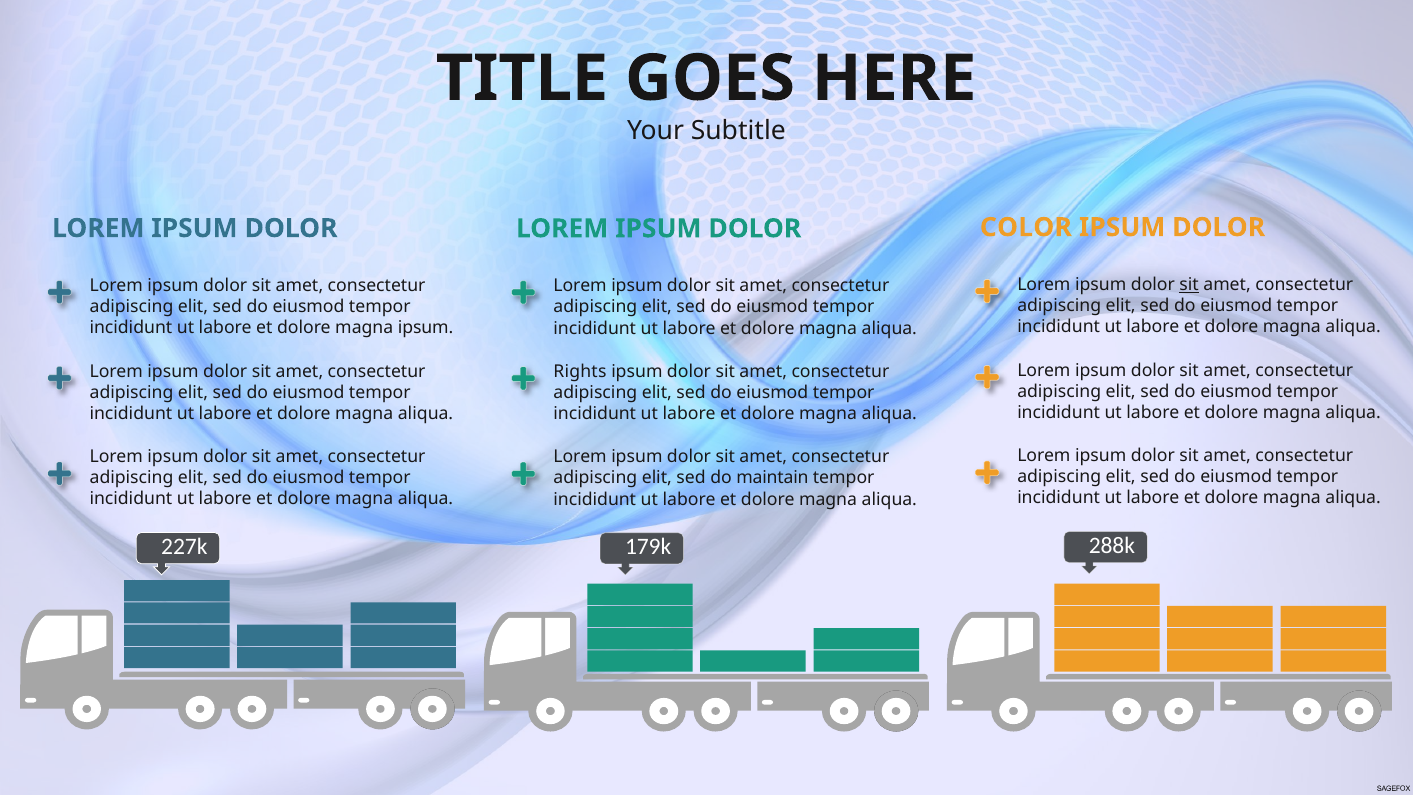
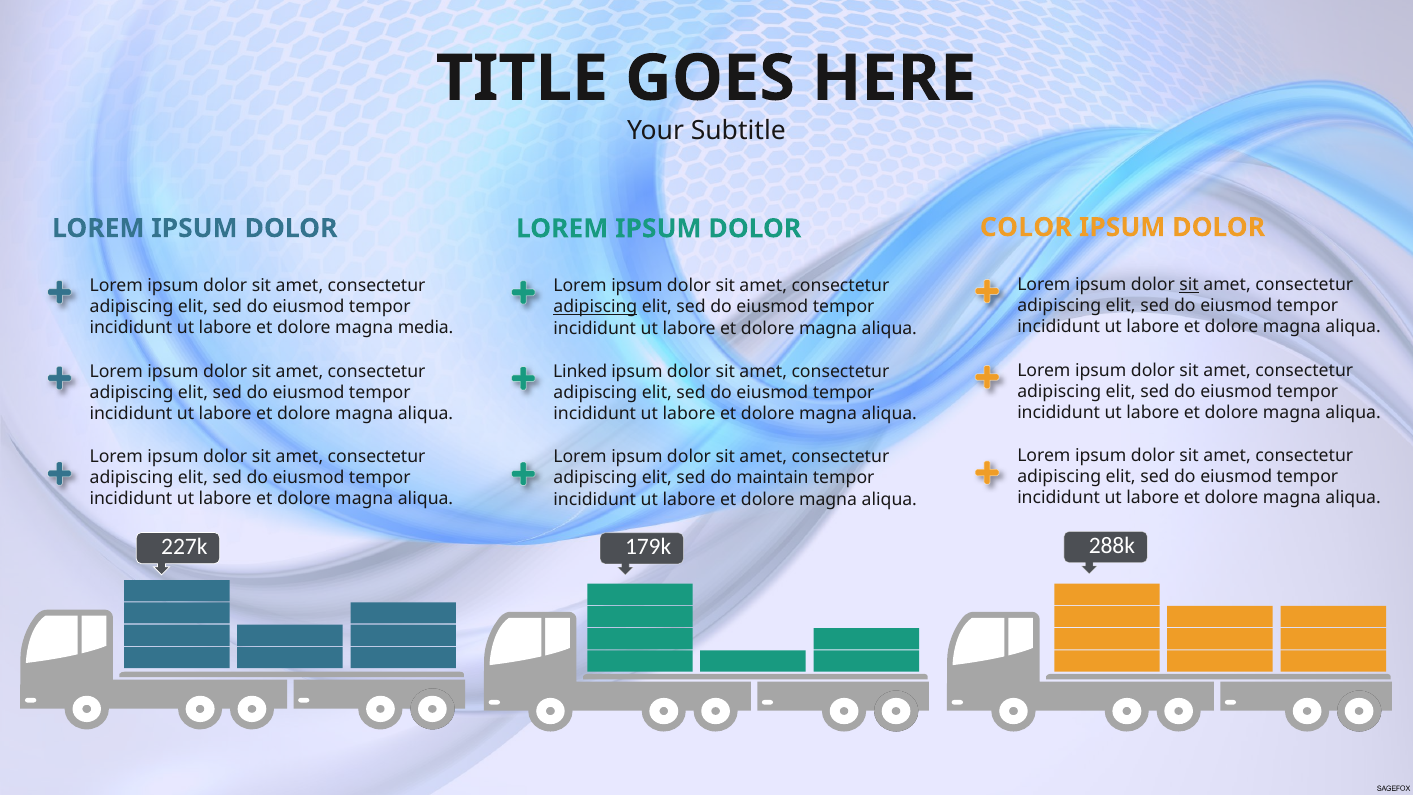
adipiscing underline: none -> present (595, 307)
magna ipsum: ipsum -> media (426, 328)
Rights: Rights -> Linked (580, 372)
